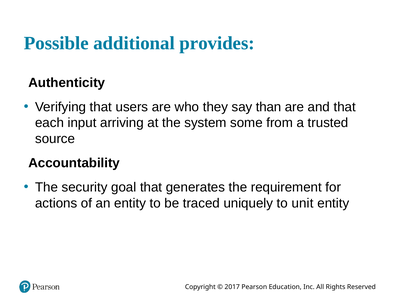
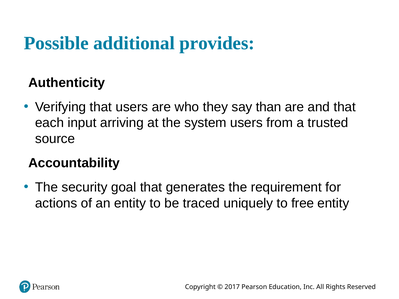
system some: some -> users (246, 123)
unit: unit -> free (303, 203)
